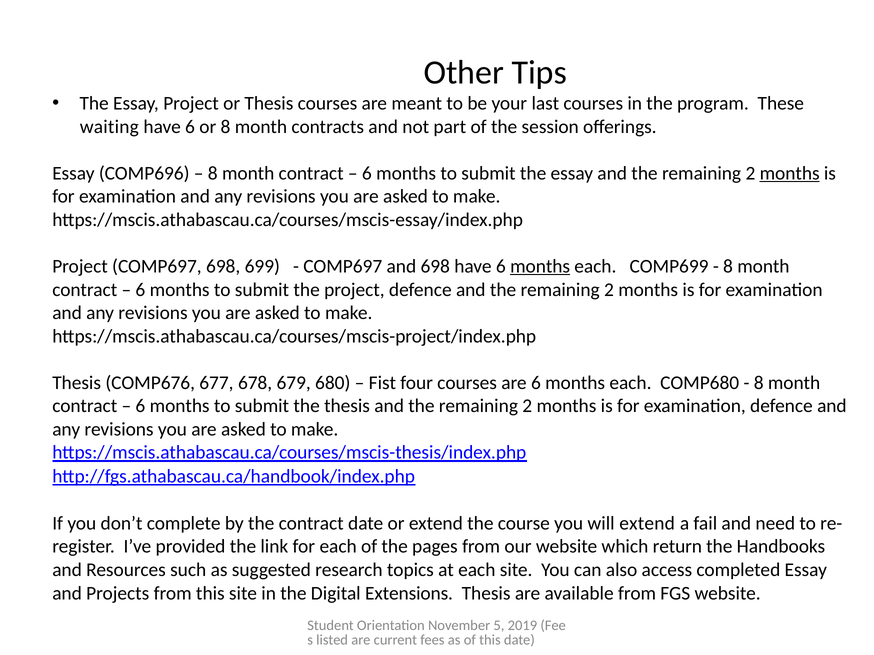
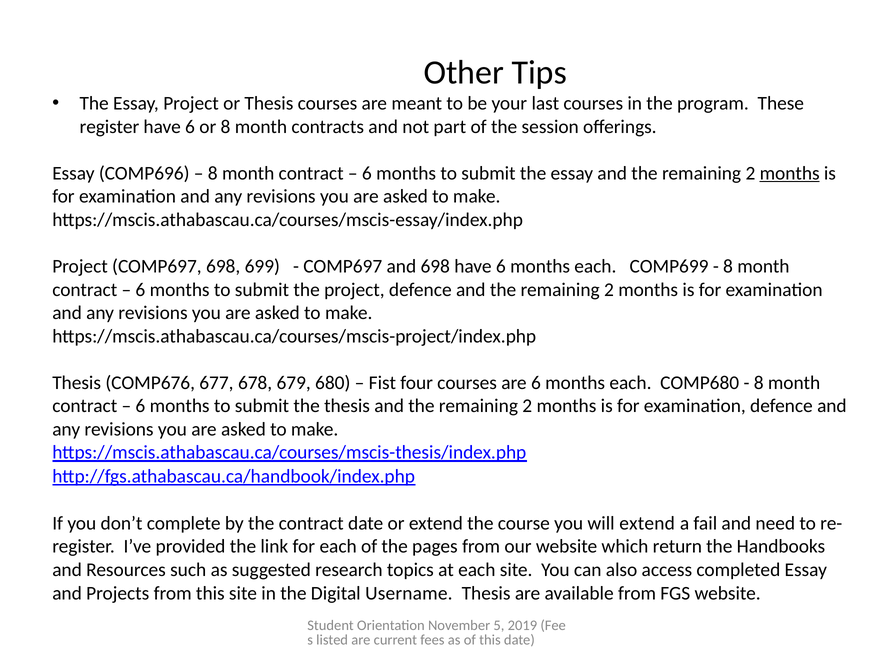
waiting: waiting -> register (109, 127)
months underline: present -> none (540, 267)
Extensions: Extensions -> Username (409, 594)
